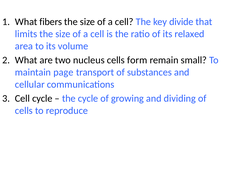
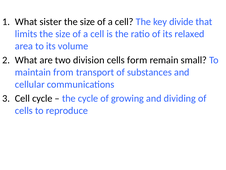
fibers: fibers -> sister (51, 22)
nucleus: nucleus -> division (89, 60)
page: page -> from (63, 72)
